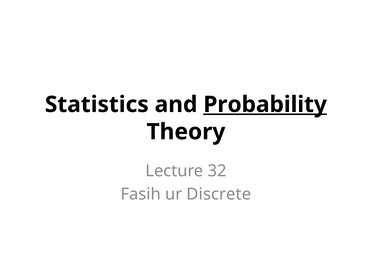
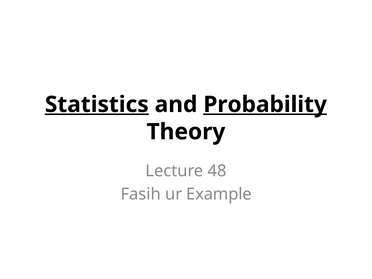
Statistics underline: none -> present (97, 105)
32: 32 -> 48 (217, 171)
Discrete: Discrete -> Example (219, 194)
